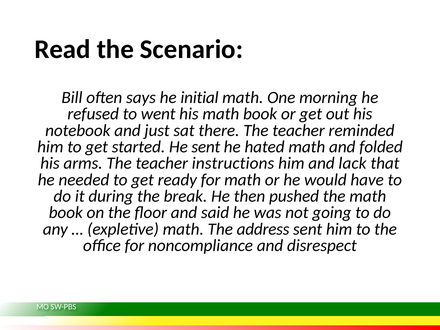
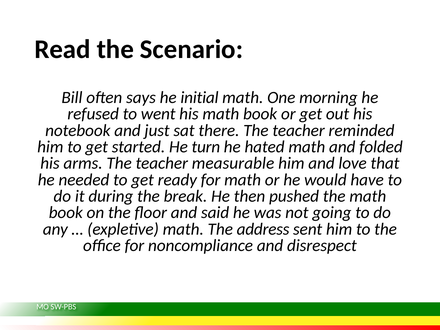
He sent: sent -> turn (206, 147)
instructions: instructions -> measurable (233, 163)
lack: lack -> love (353, 163)
